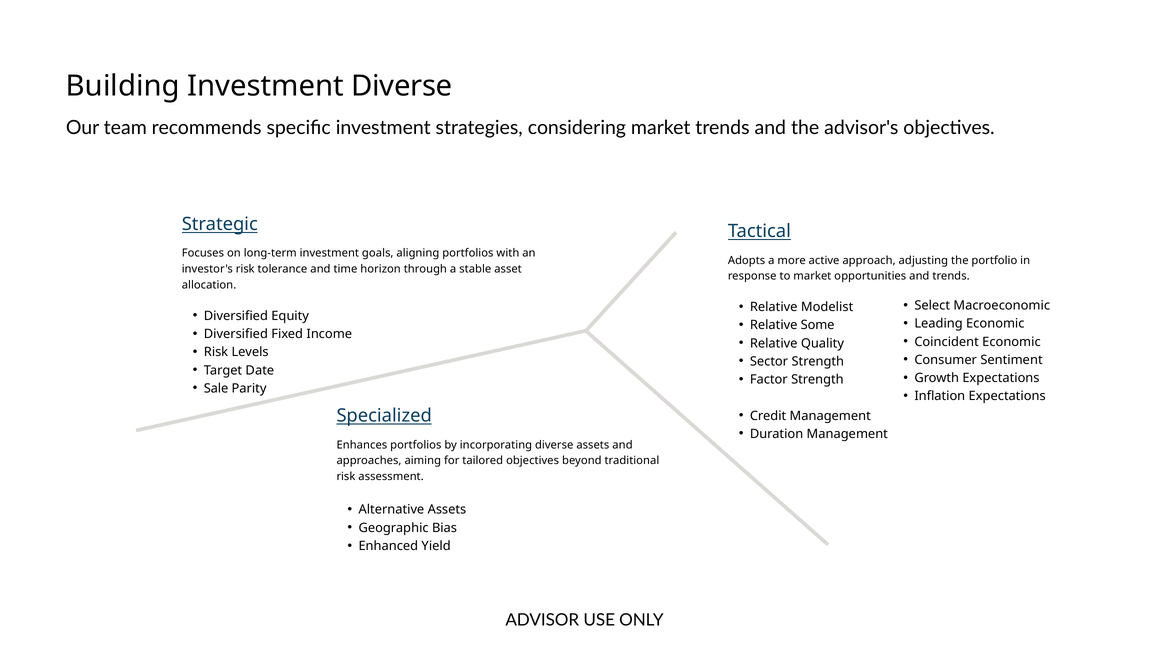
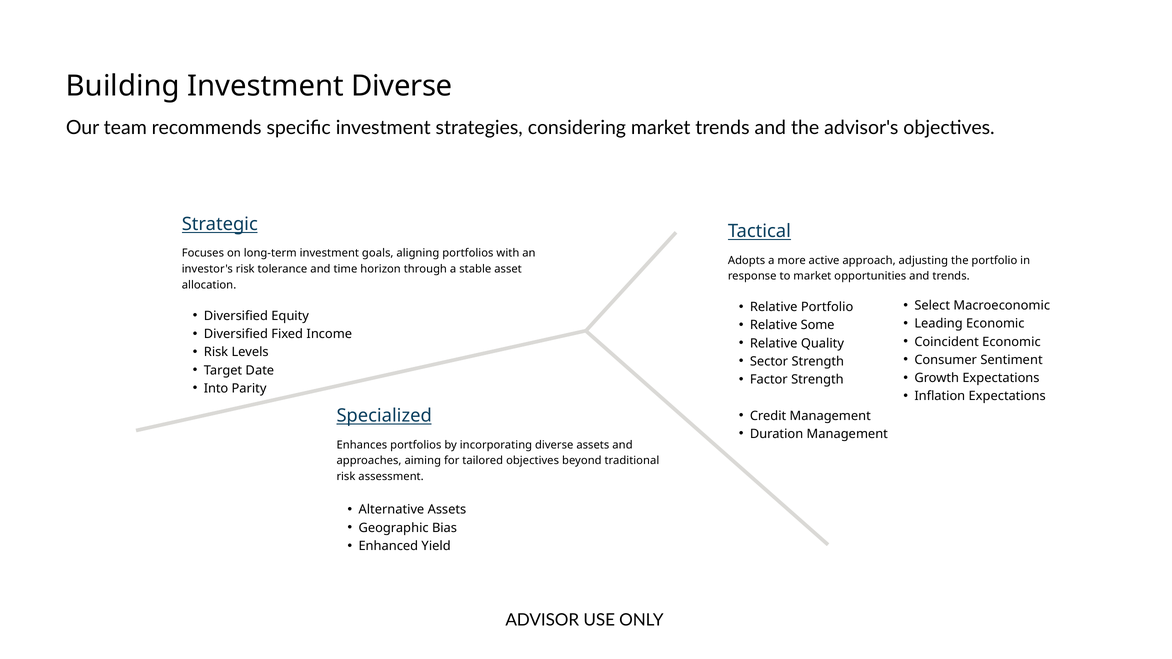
Relative Modelist: Modelist -> Portfolio (827, 307)
Sale: Sale -> Into (216, 389)
